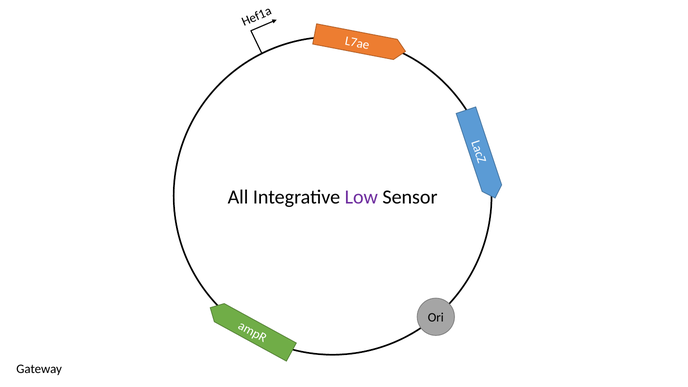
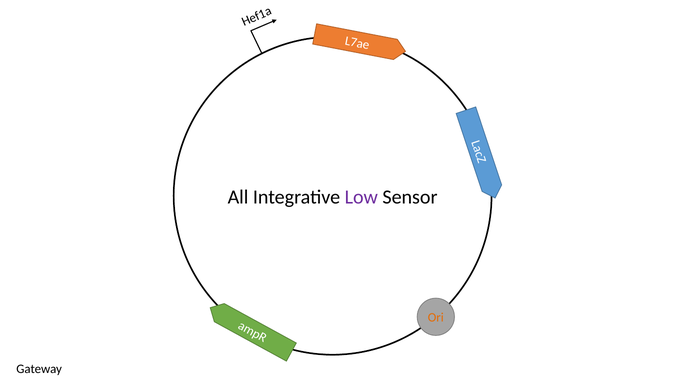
Ori colour: black -> orange (436, 318)
